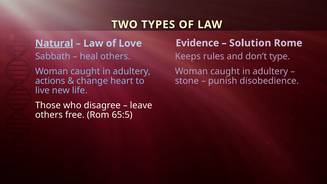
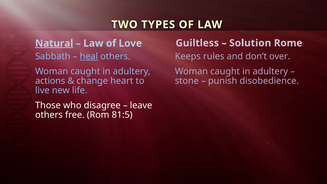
Evidence: Evidence -> Guiltless (197, 43)
heal underline: none -> present (89, 56)
type: type -> over (280, 56)
65:5: 65:5 -> 81:5 (122, 115)
